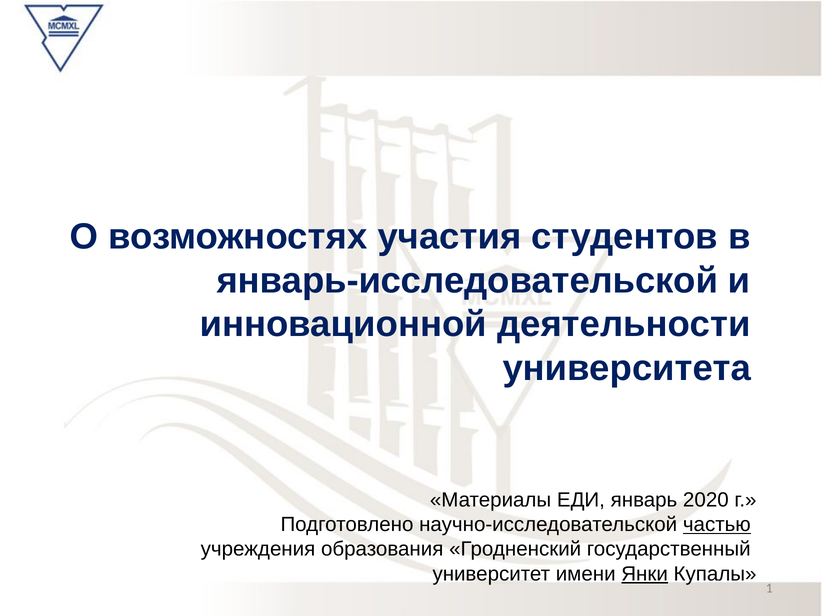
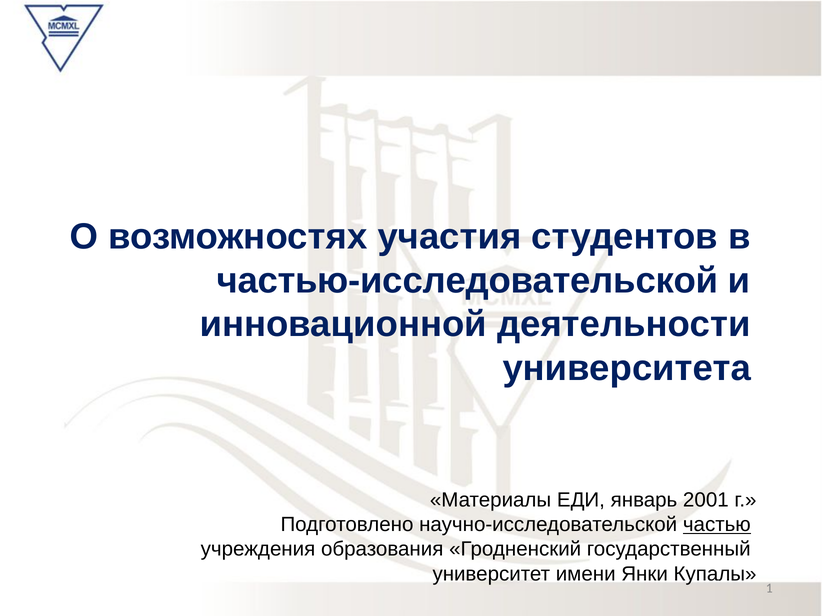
январь-исследовательской: январь-исследовательской -> частью-исследовательской (467, 281)
2020: 2020 -> 2001 (706, 500)
Янки underline: present -> none (645, 574)
